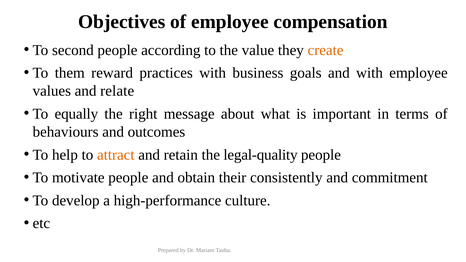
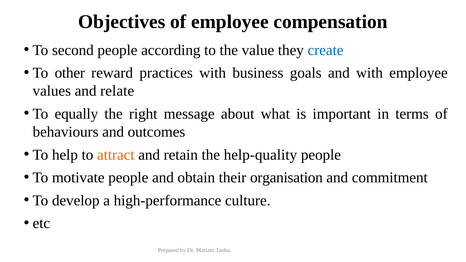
create colour: orange -> blue (326, 50)
them: them -> other (70, 73)
legal-quality: legal-quality -> help-quality (260, 155)
consistently: consistently -> organisation (286, 178)
